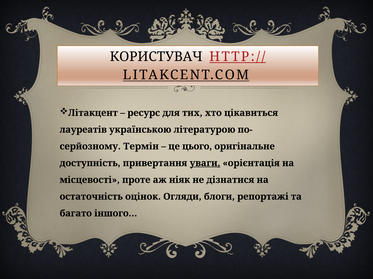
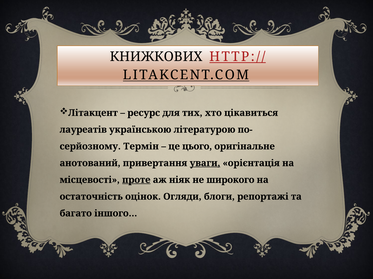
КОРИСТУВАЧ: КОРИСТУВАЧ -> КНИЖКОВИХ (156, 57)
доступність: доступність -> анотований (90, 164)
проте underline: none -> present (136, 180)
дізнатися: дізнатися -> широкого (230, 180)
